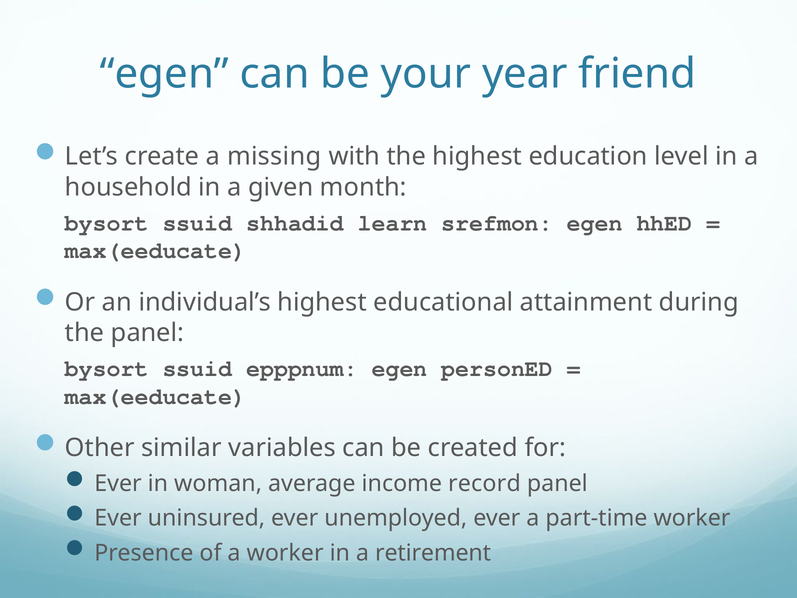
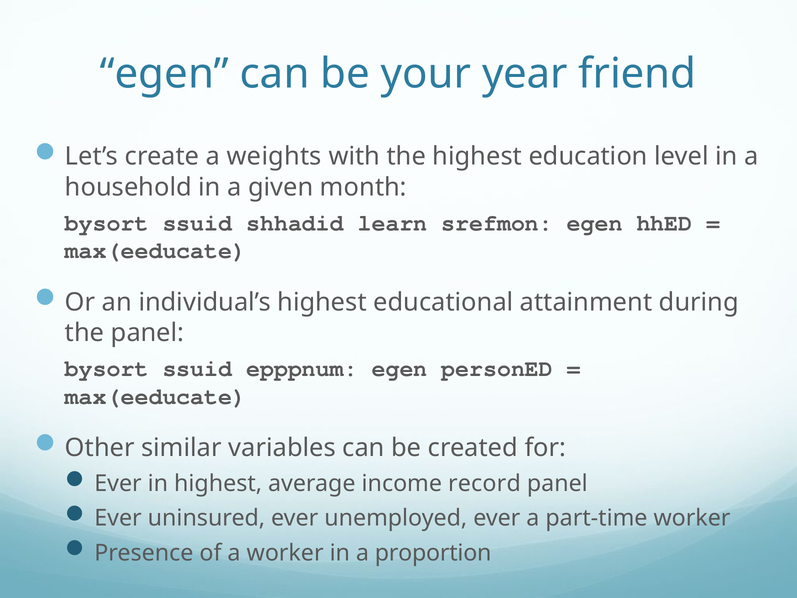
missing: missing -> weights (274, 156)
in woman: woman -> highest (218, 484)
retirement: retirement -> proportion (433, 553)
